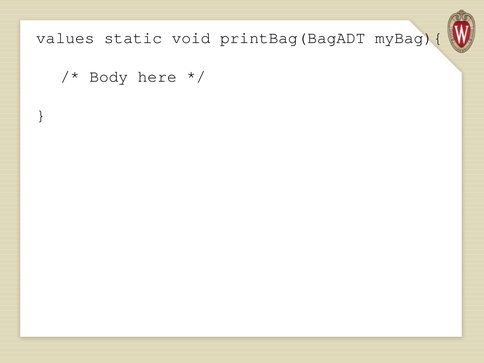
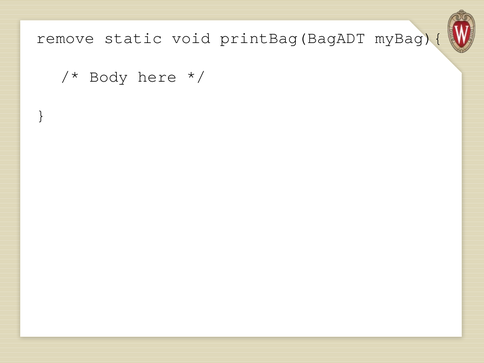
values: values -> remove (65, 38)
